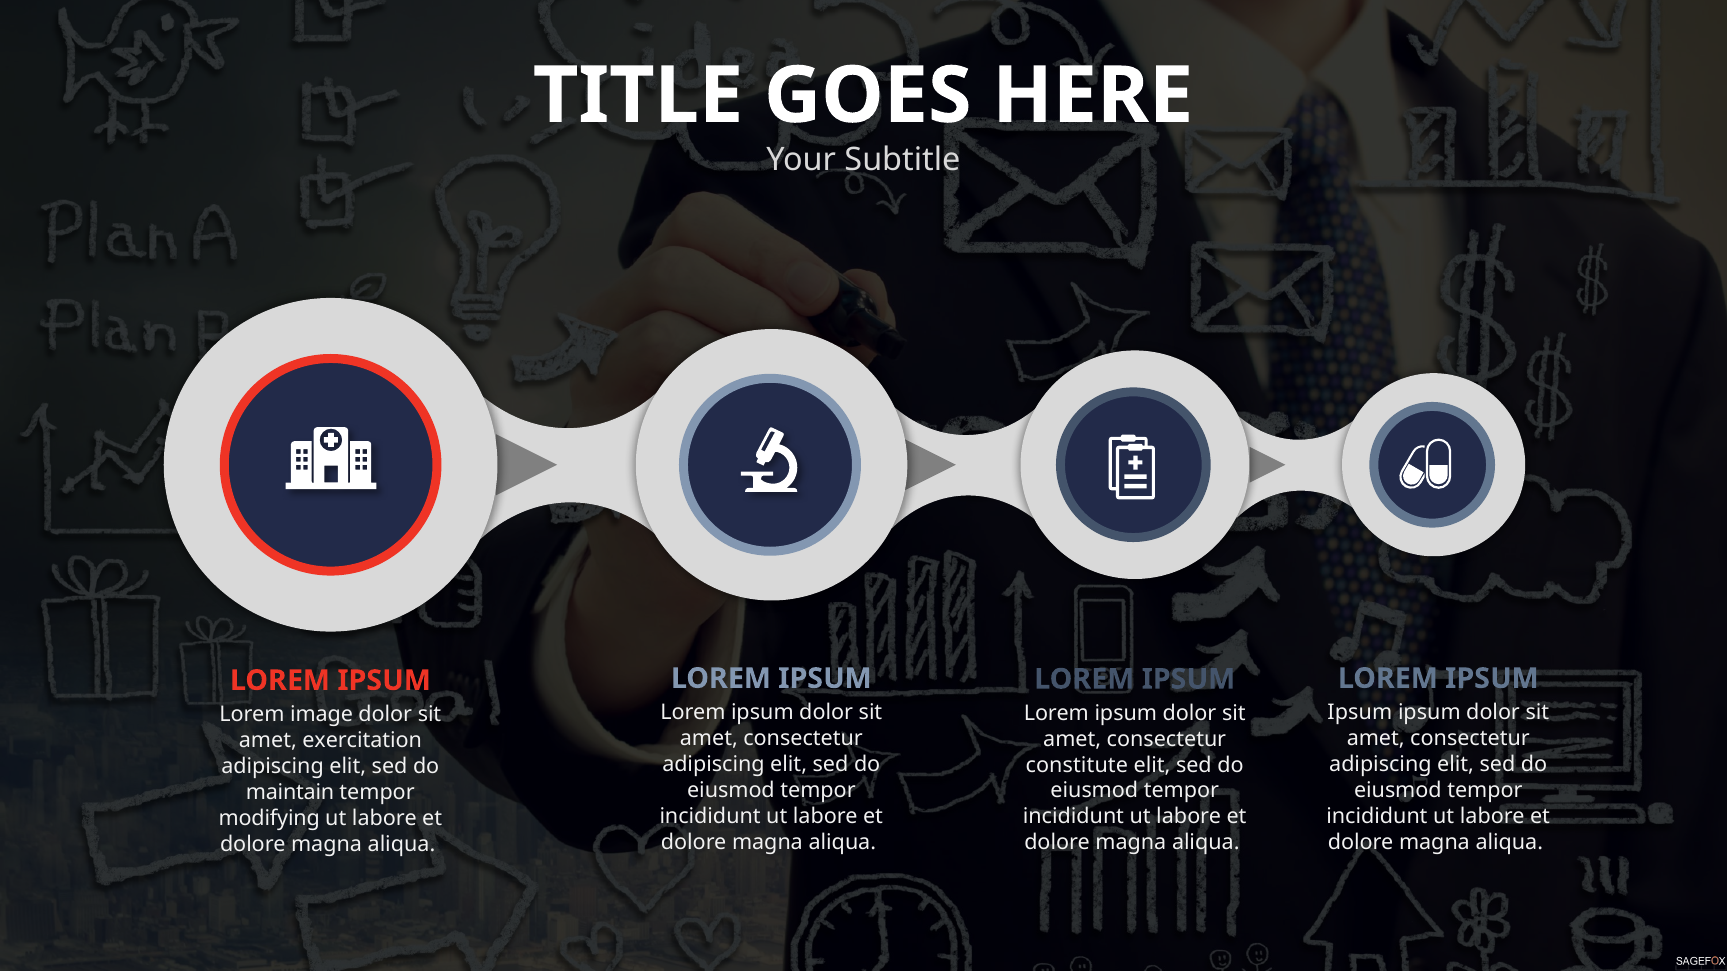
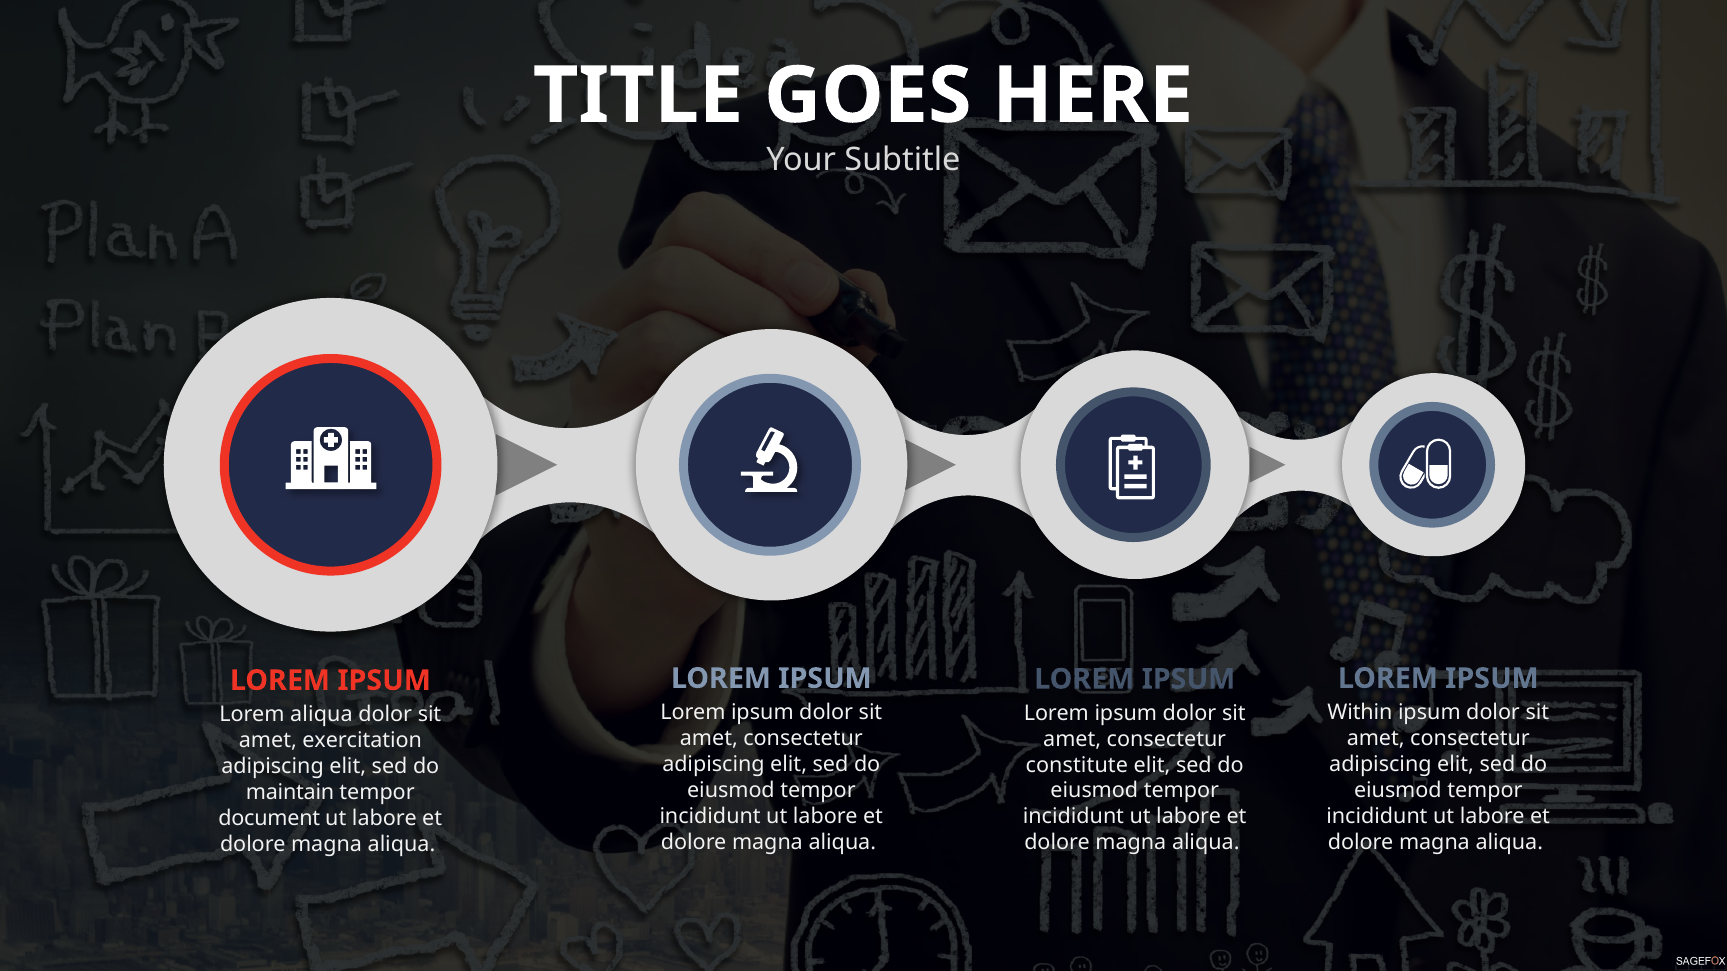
Ipsum: Ipsum -> Within (1360, 713)
Lorem image: image -> aliqua (321, 715)
modifying: modifying -> document (269, 818)
